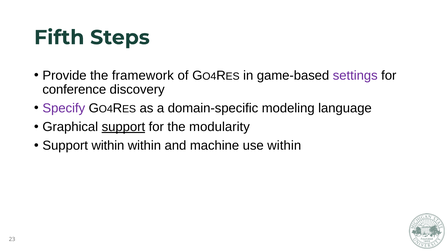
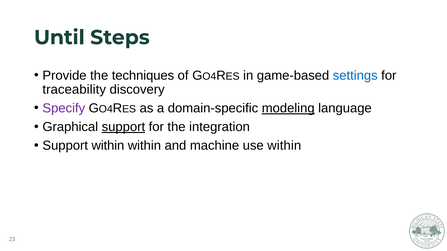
Fifth: Fifth -> Until (59, 38)
framework: framework -> techniques (143, 76)
settings colour: purple -> blue (355, 76)
conference: conference -> traceability (74, 90)
modeling underline: none -> present (288, 108)
modularity: modularity -> integration (220, 127)
